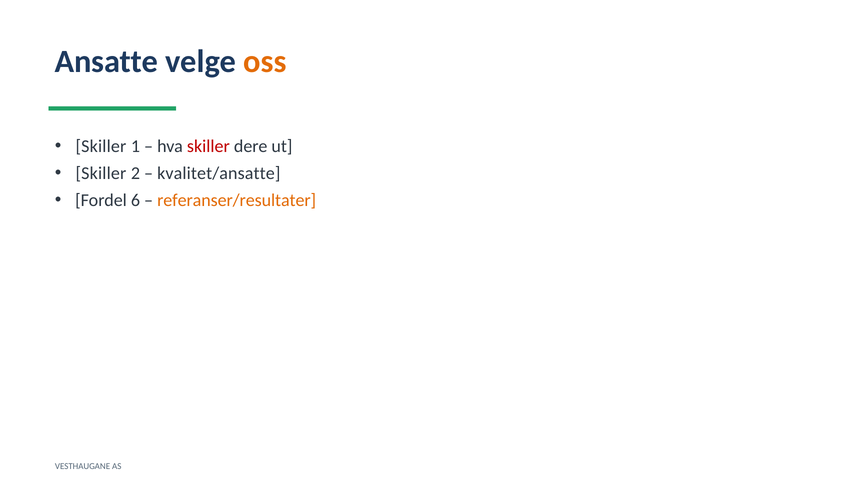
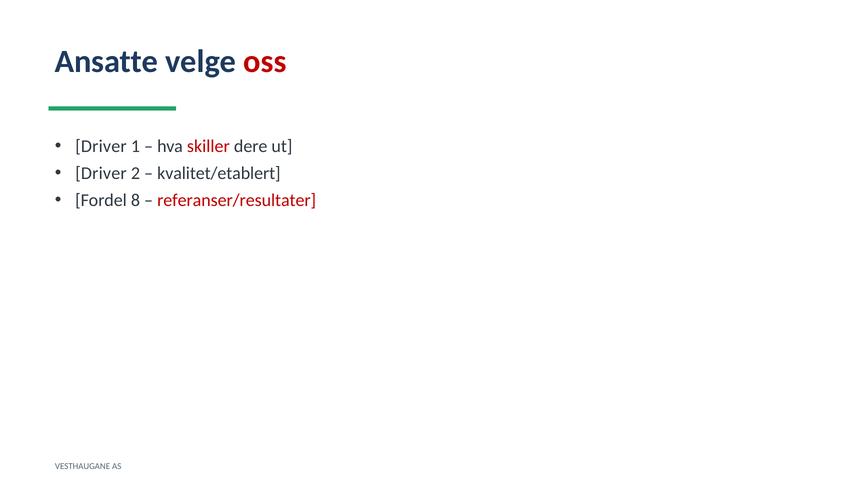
oss colour: orange -> red (265, 62)
Skiller: Skiller -> Driver (101, 146)
Skiller: Skiller -> Driver (101, 173)
kvalitet/ansatte: kvalitet/ansatte -> kvalitet/etablert (219, 173)
6: 6 -> 8 (135, 200)
referanser/resultater colour: orange -> red (237, 200)
